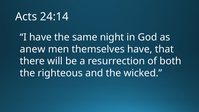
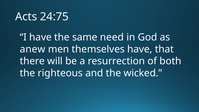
24:14: 24:14 -> 24:75 (54, 17)
night: night -> need (112, 37)
